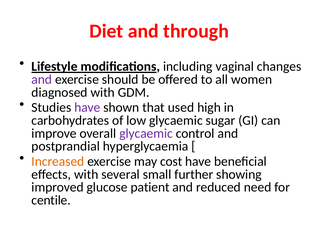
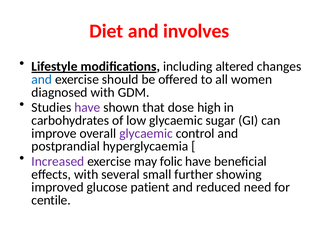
through: through -> involves (196, 31)
vaginal: vaginal -> altered (235, 67)
and colour: purple -> blue (42, 80)
used: used -> dose (181, 108)
Increased colour: orange -> purple (58, 162)
cost: cost -> folic (171, 162)
